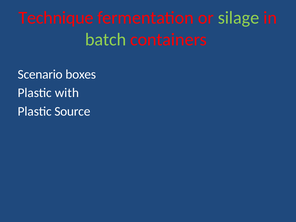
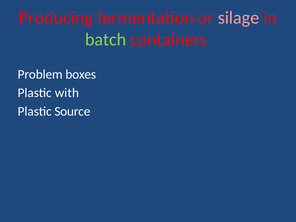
Technique: Technique -> Producing (56, 18)
silage colour: light green -> pink (238, 18)
Scenario: Scenario -> Problem (40, 74)
